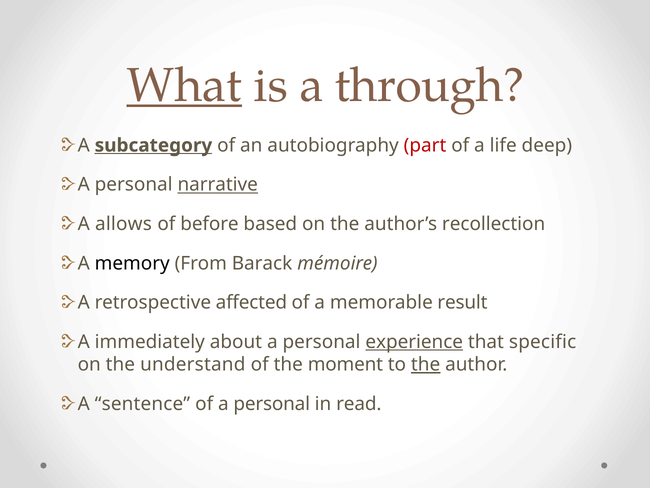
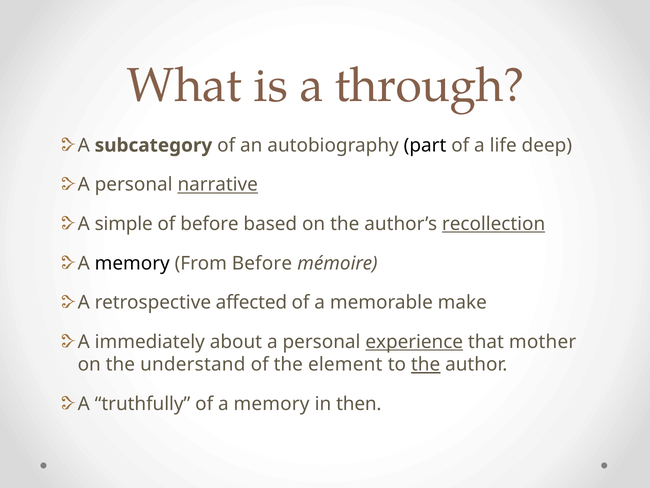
What underline: present -> none (184, 85)
subcategory underline: present -> none (153, 145)
part colour: red -> black (425, 145)
allows: allows -> simple (124, 224)
recollection underline: none -> present (494, 224)
From Barack: Barack -> Before (262, 263)
result: result -> make (462, 302)
specific: specific -> mother (543, 342)
moment: moment -> element (345, 364)
sentence: sentence -> truthfully (143, 404)
of a personal: personal -> memory (272, 404)
read: read -> then (359, 404)
